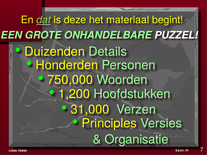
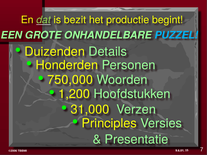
deze: deze -> bezit (75, 20)
materiaal: materiaal -> productie (128, 20)
PUZZEL colour: white -> light blue (176, 35)
Organisatie: Organisatie -> Presentatie (137, 140)
